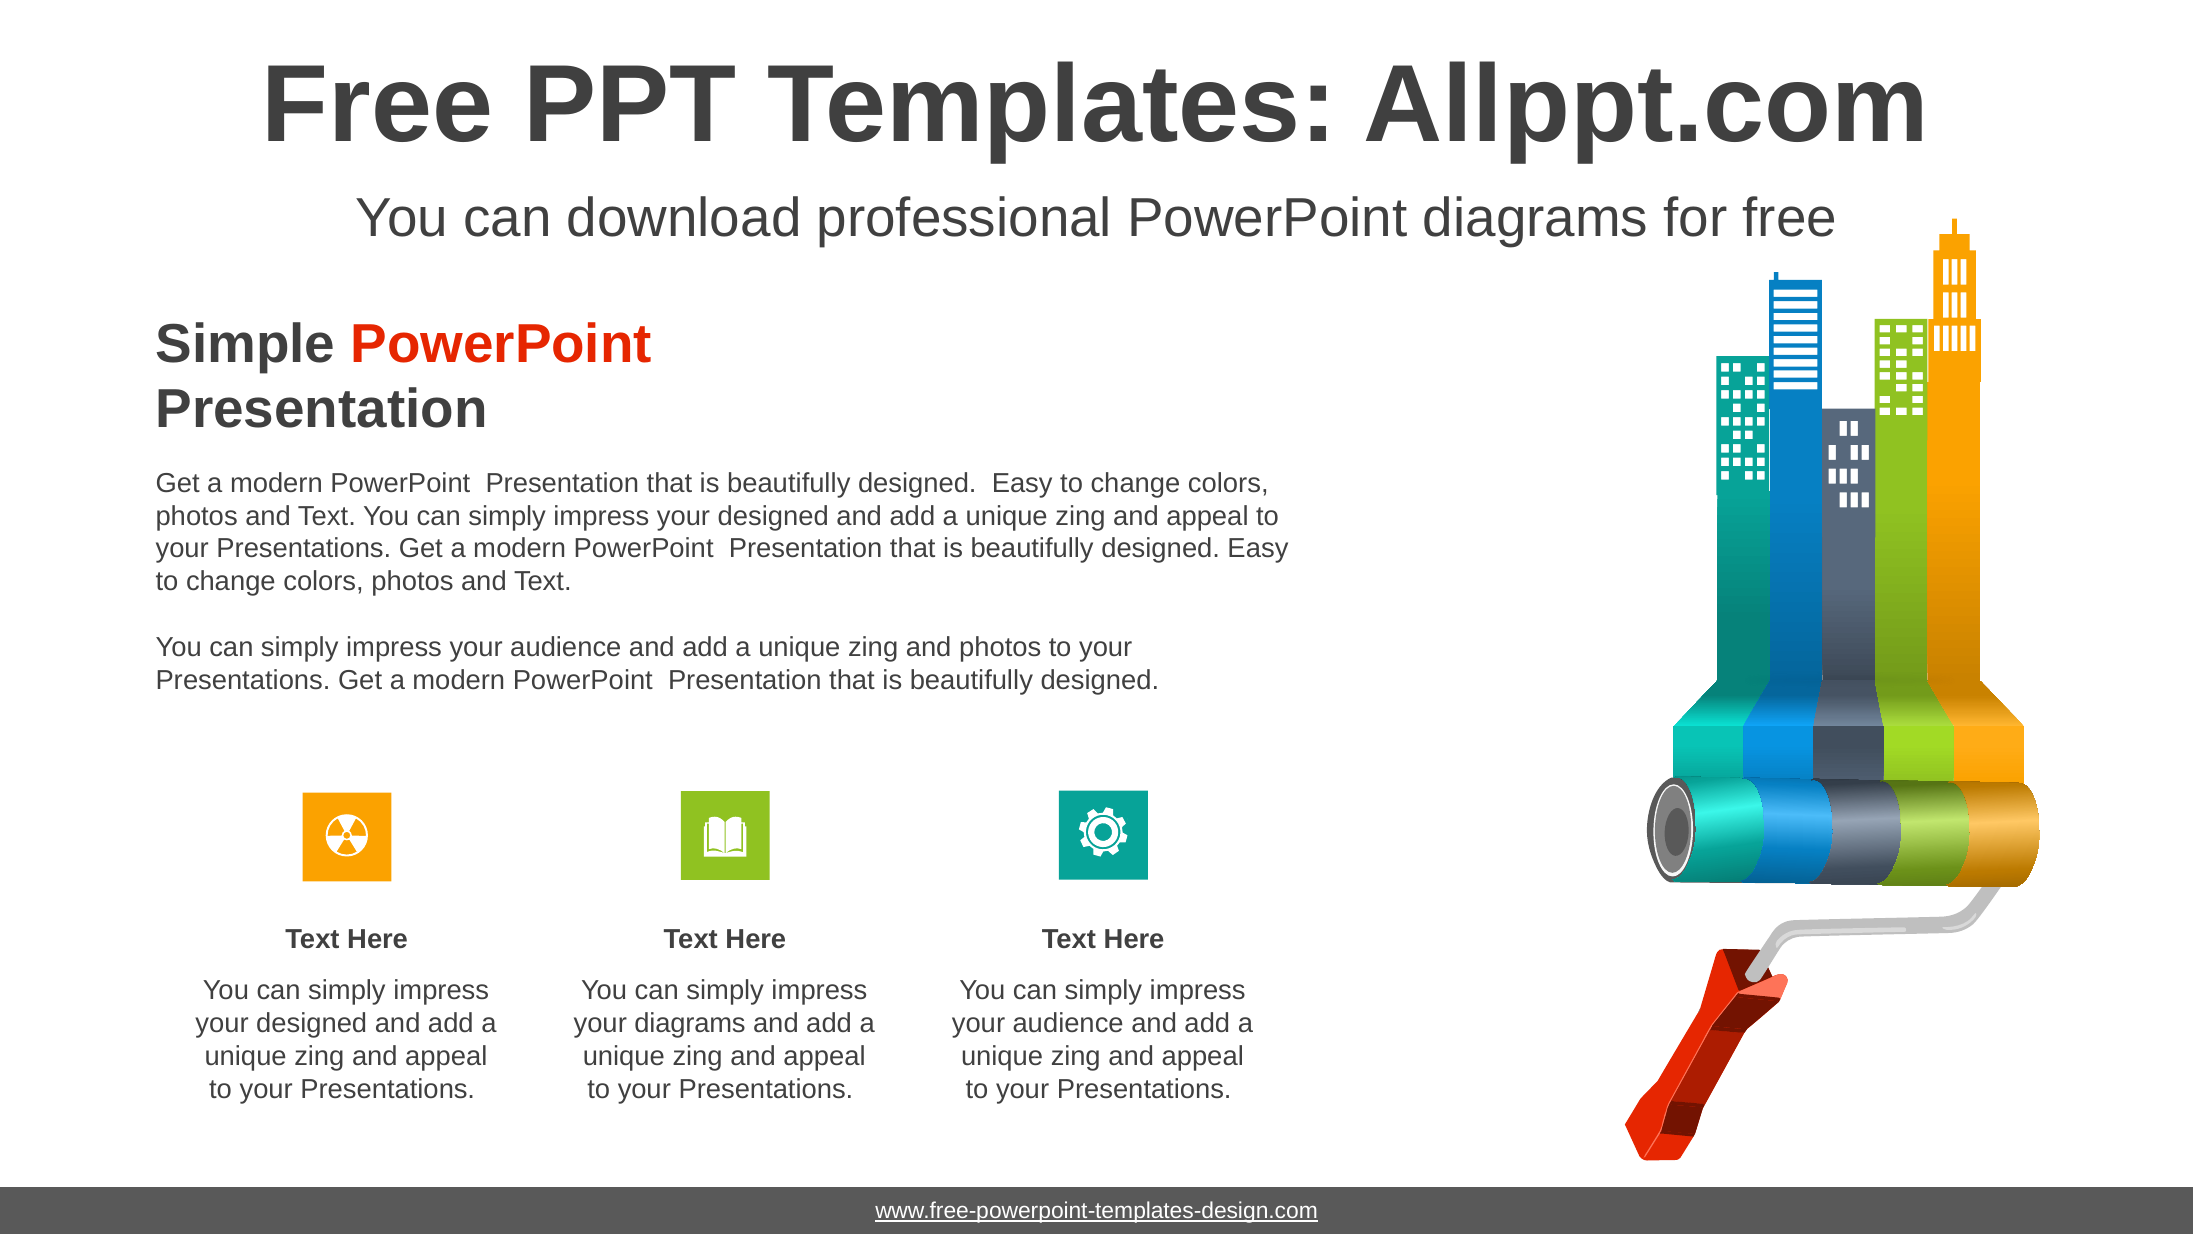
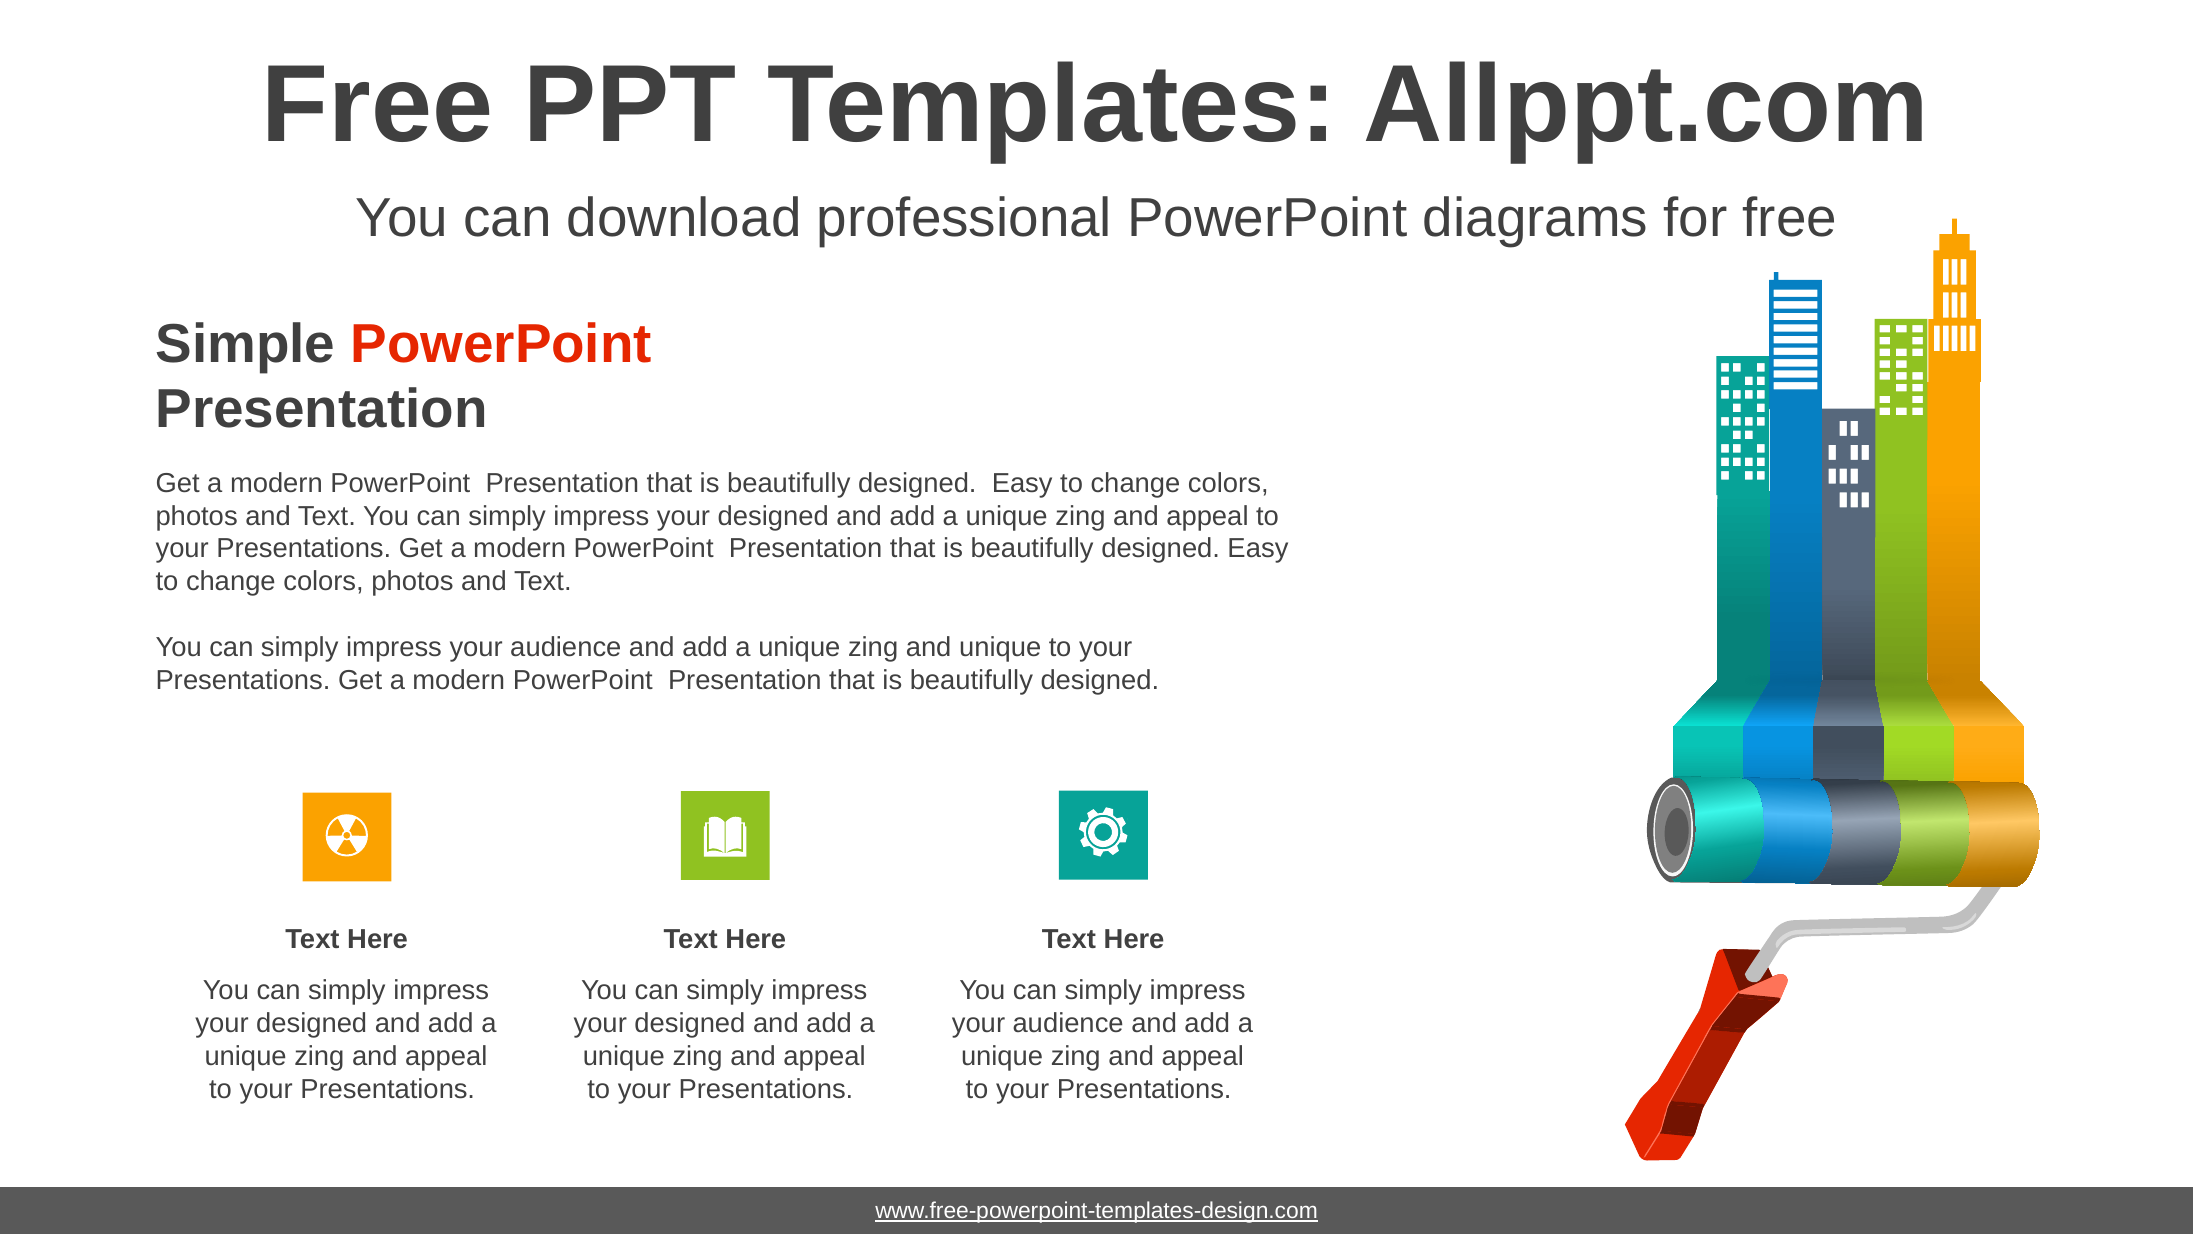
and photos: photos -> unique (1000, 647)
diagrams: diagrams -> designed (690, 1023)
